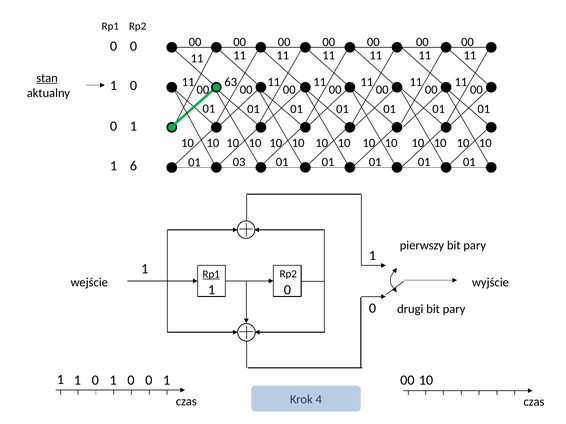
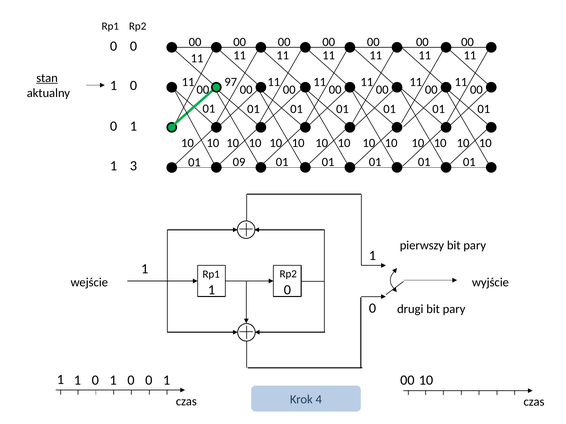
63: 63 -> 97 (231, 82)
03: 03 -> 09 (239, 162)
6: 6 -> 3 (133, 166)
Rp1 underline: present -> none (211, 275)
